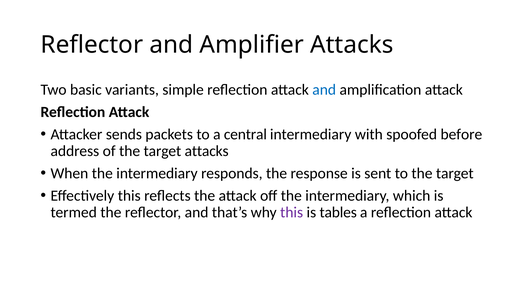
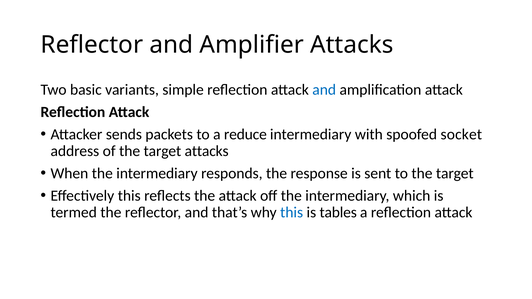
central: central -> reduce (245, 134)
before: before -> socket (461, 134)
this colour: purple -> blue (292, 212)
